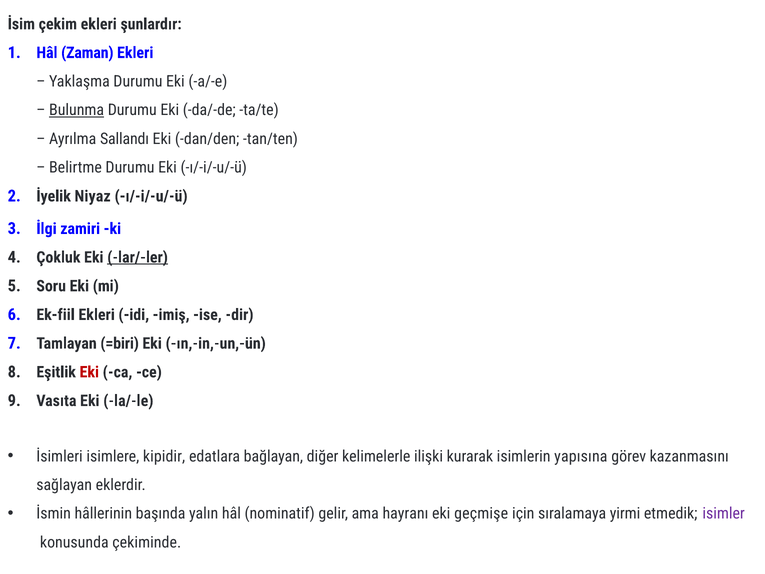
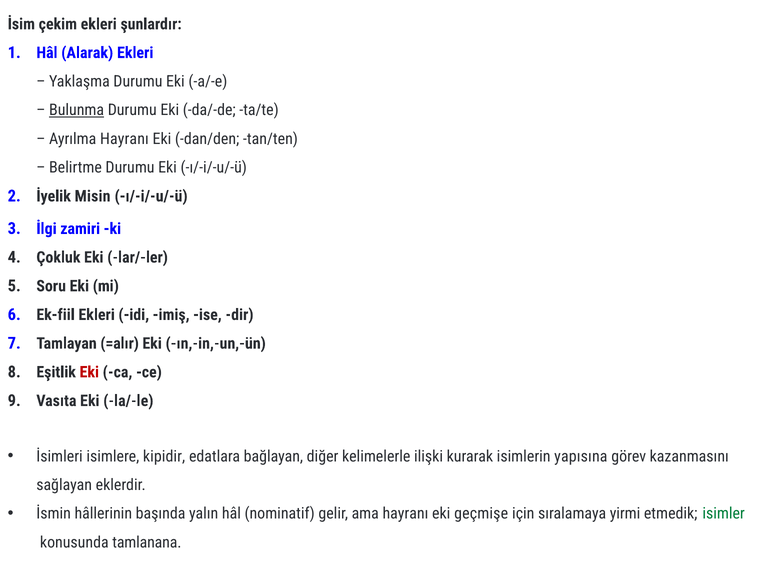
Zaman: Zaman -> Alarak (87, 53)
Ayrılma Sallandı: Sallandı -> Hayranı (124, 139)
Niyaz: Niyaz -> Misin (93, 196)
lar/-ler underline: present -> none (138, 257)
=biri: =biri -> =alır (120, 343)
isimler colour: purple -> green (724, 513)
çekiminde: çekiminde -> tamlanana (147, 542)
